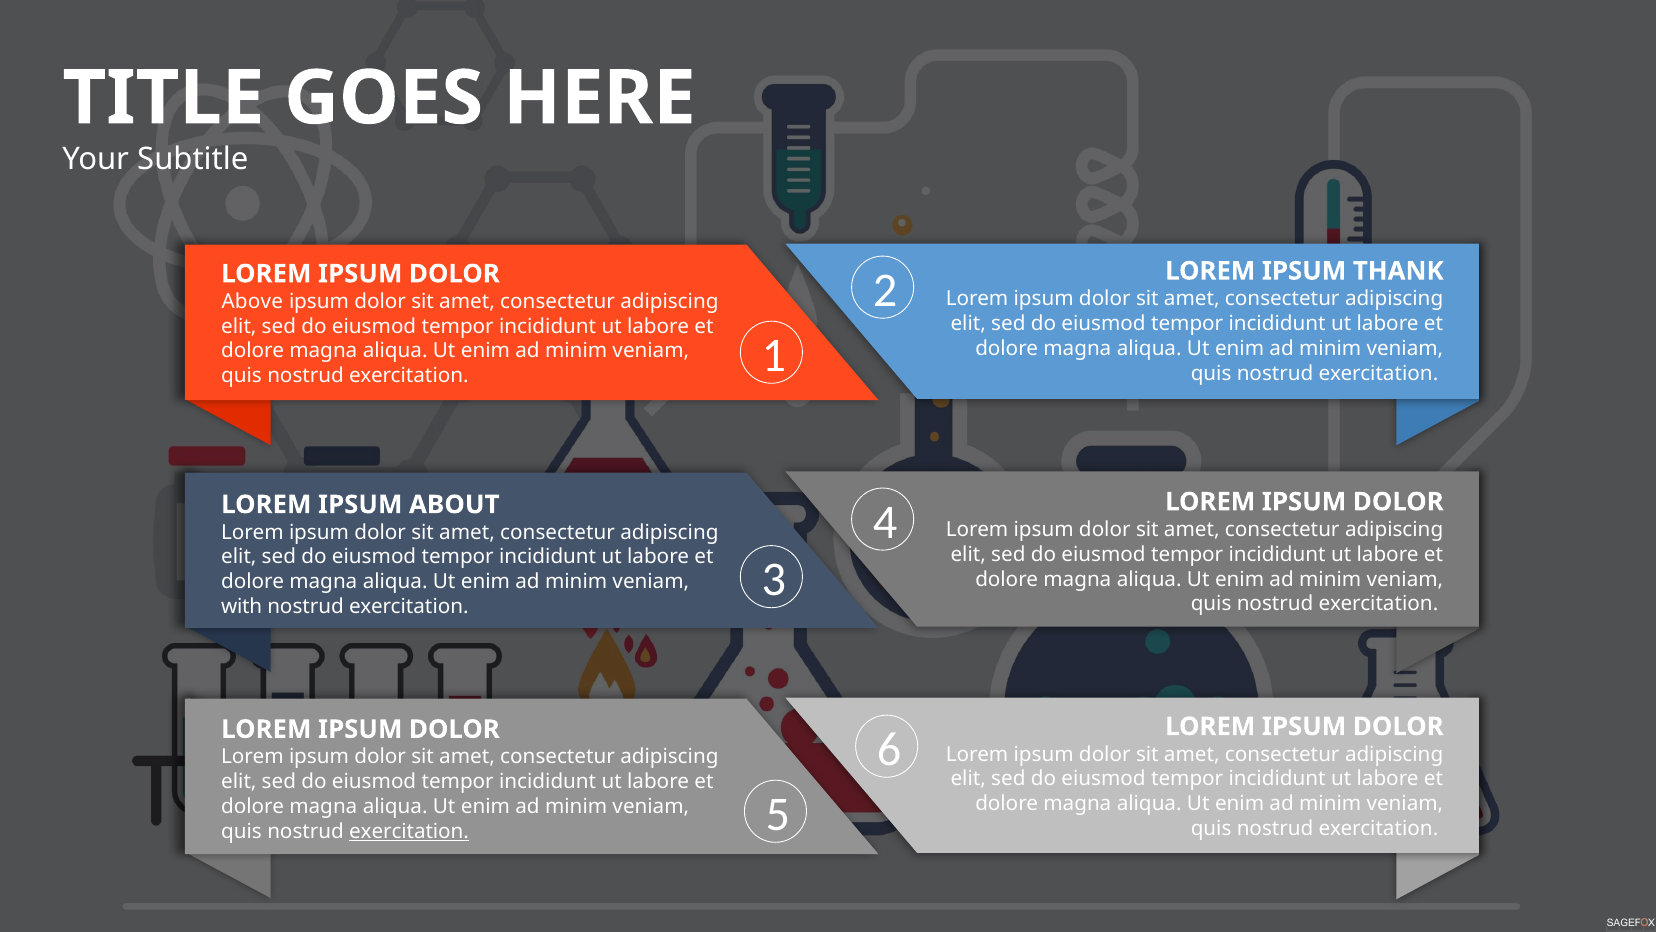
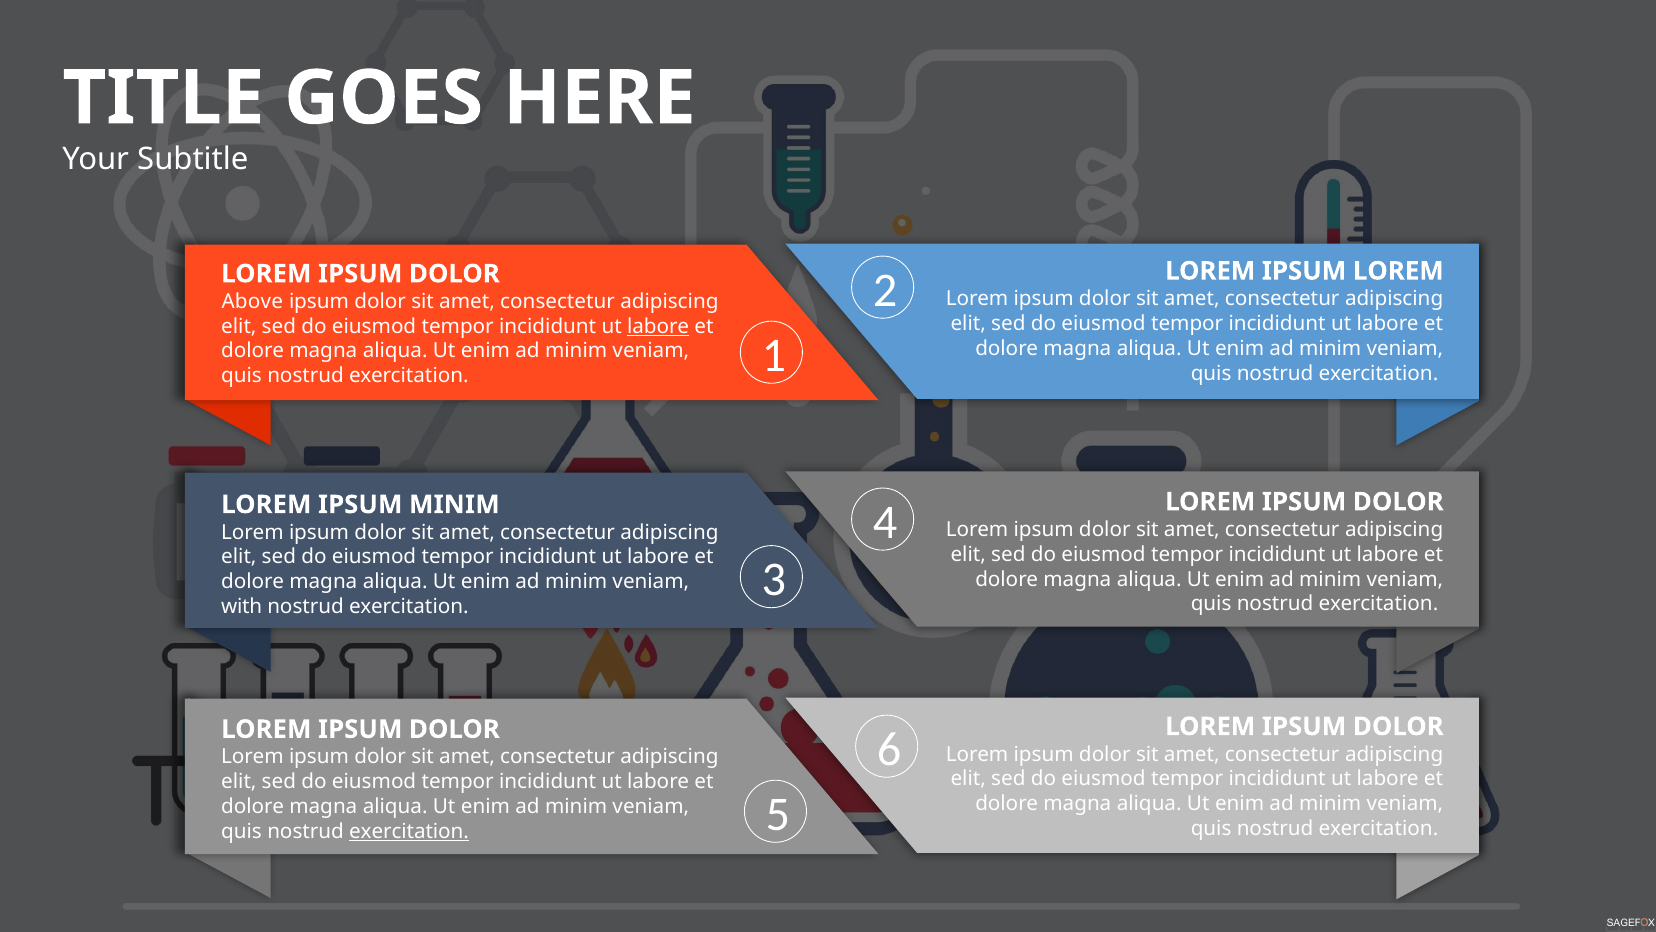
IPSUM THANK: THANK -> LOREM (1398, 271)
labore underline: none -> present (658, 326)
IPSUM ABOUT: ABOUT -> MINIM (454, 504)
